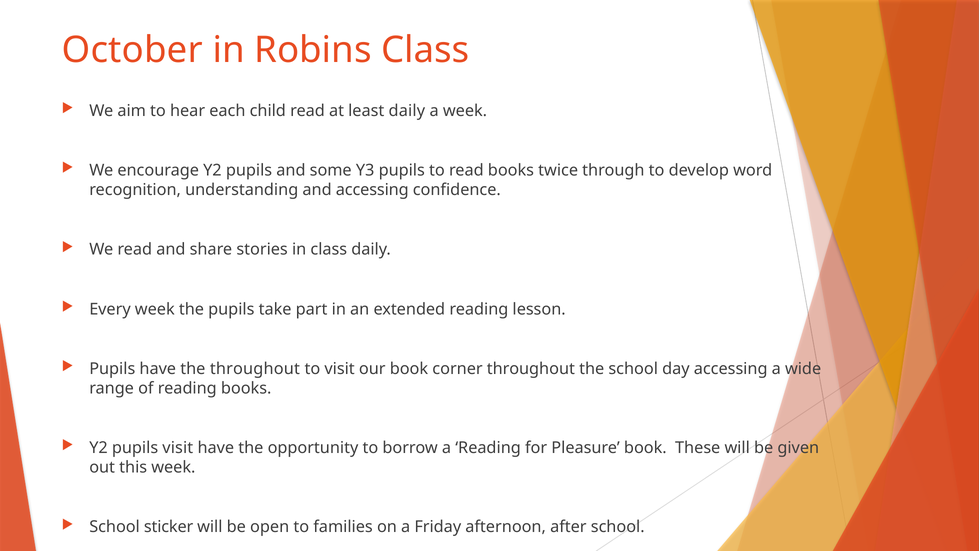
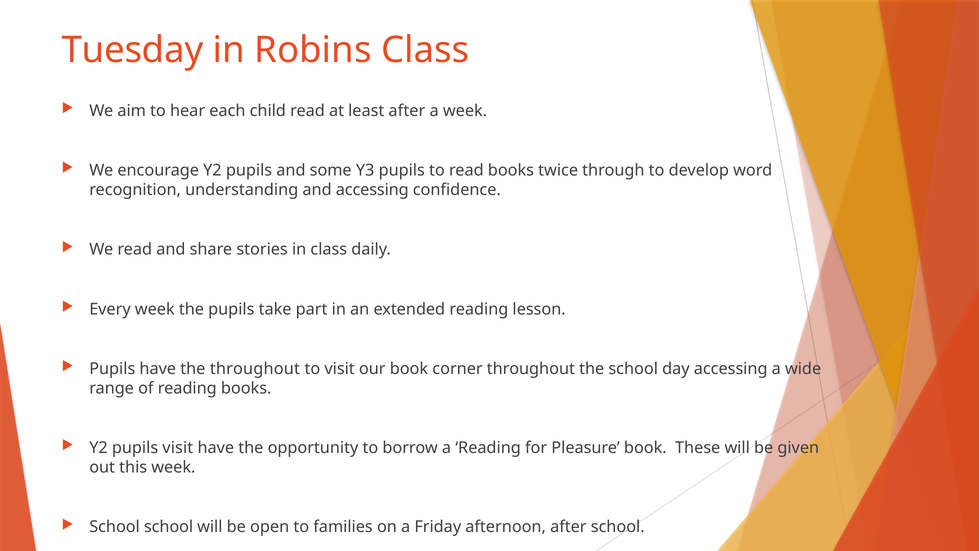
October: October -> Tuesday (133, 50)
least daily: daily -> after (407, 111)
School sticker: sticker -> school (169, 527)
